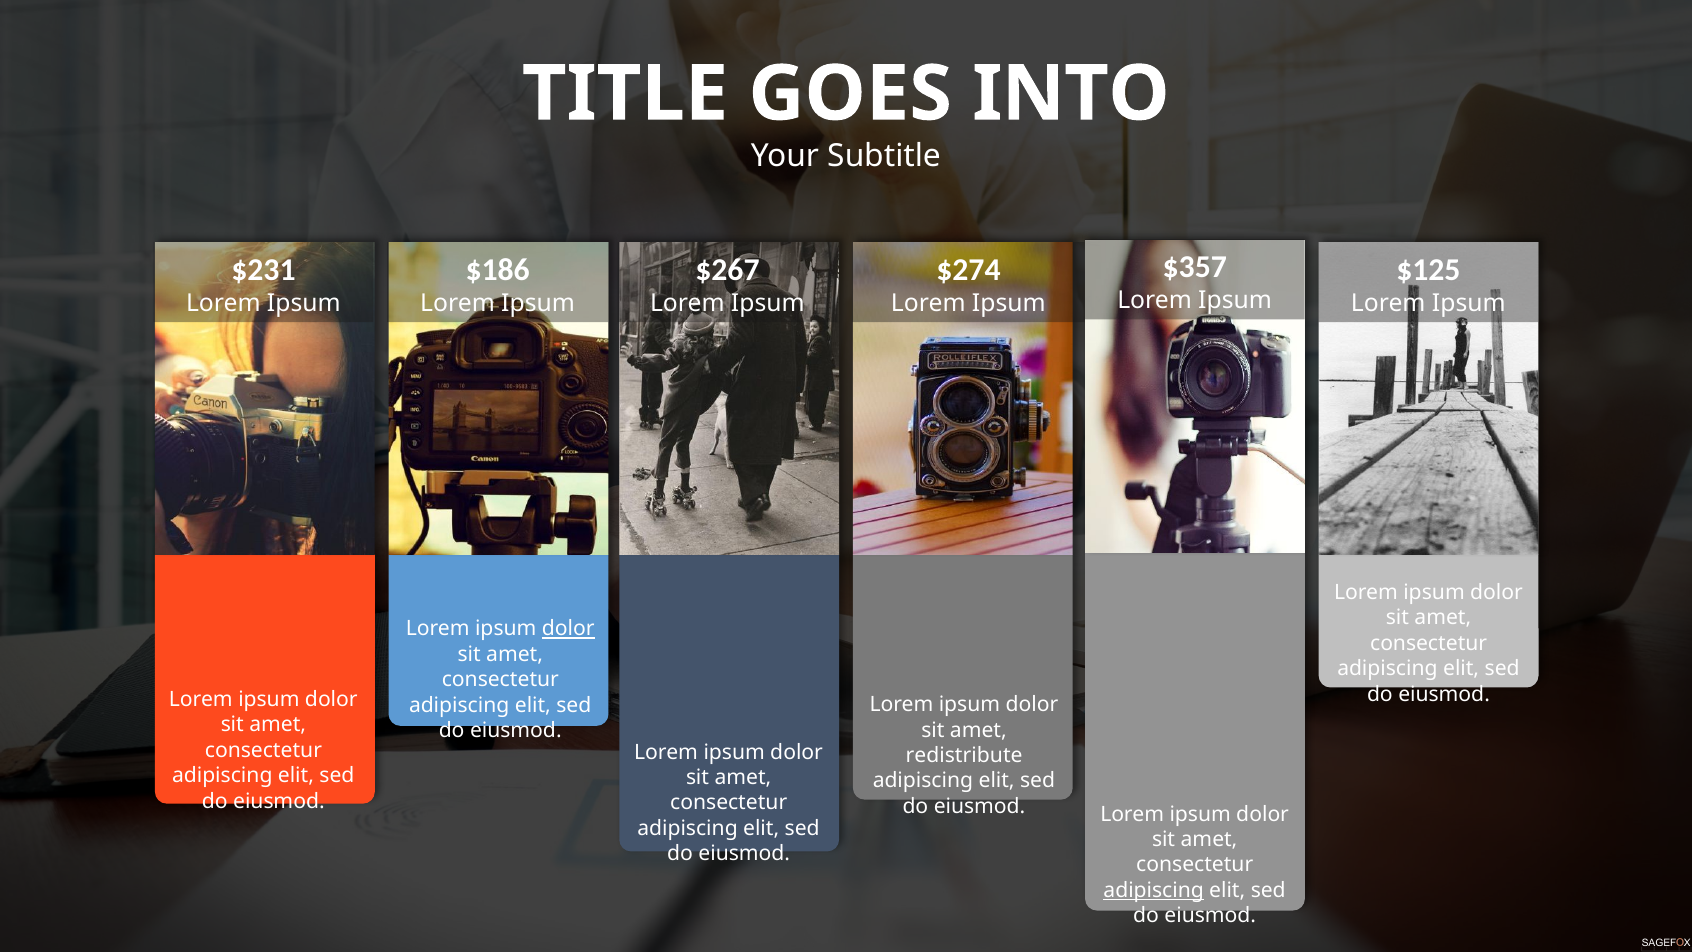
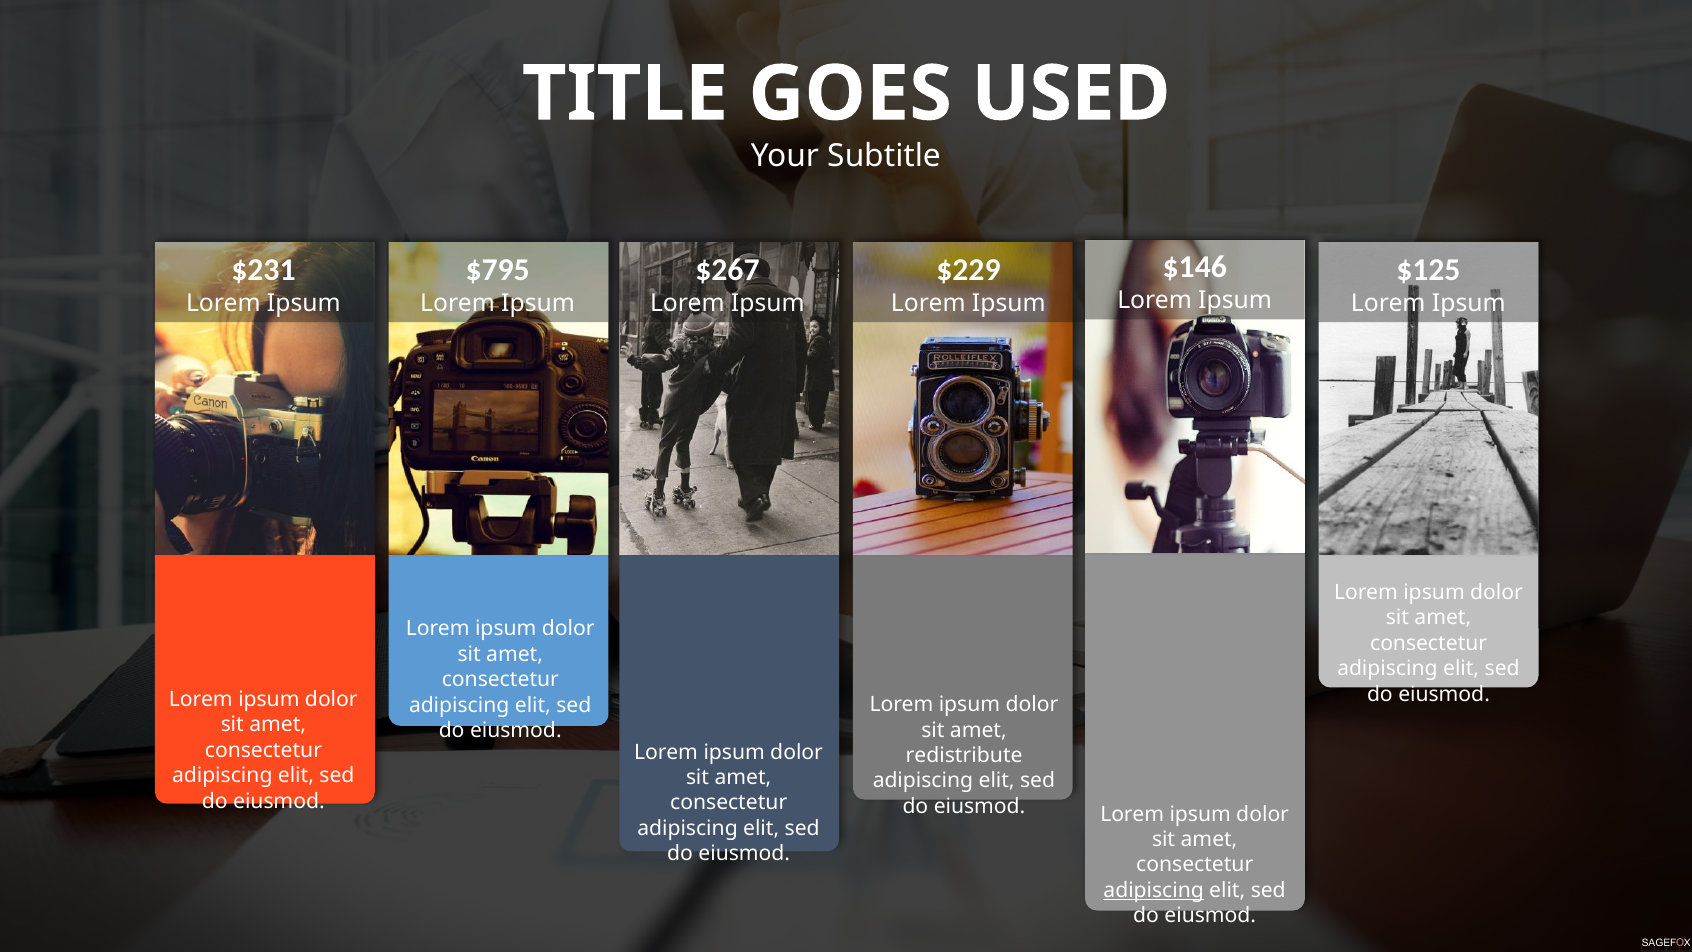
INTO: INTO -> USED (1071, 94)
$357: $357 -> $146 (1195, 267)
$186: $186 -> $795 (498, 270)
$274: $274 -> $229 (968, 270)
dolor underline: present -> none (568, 629)
